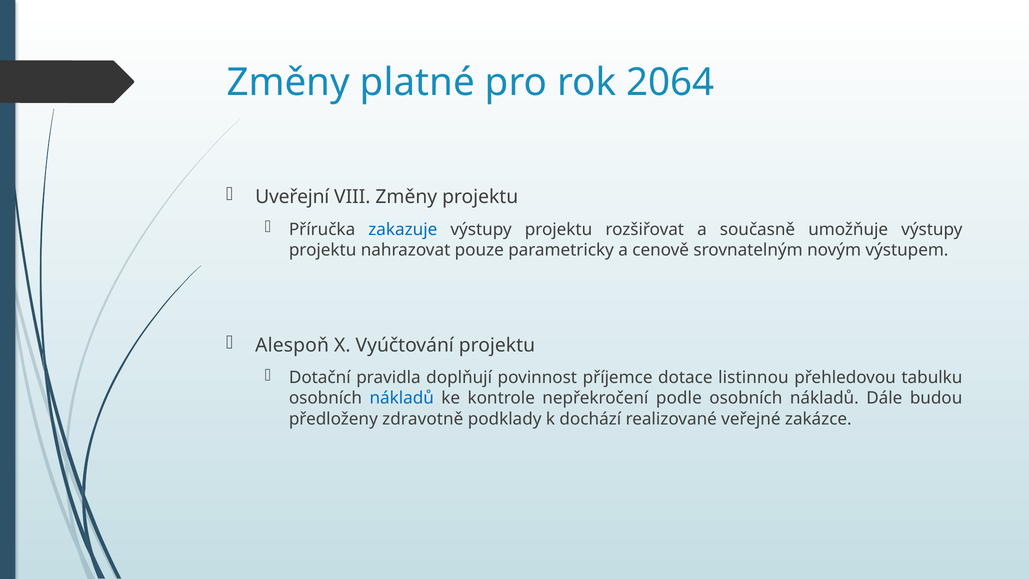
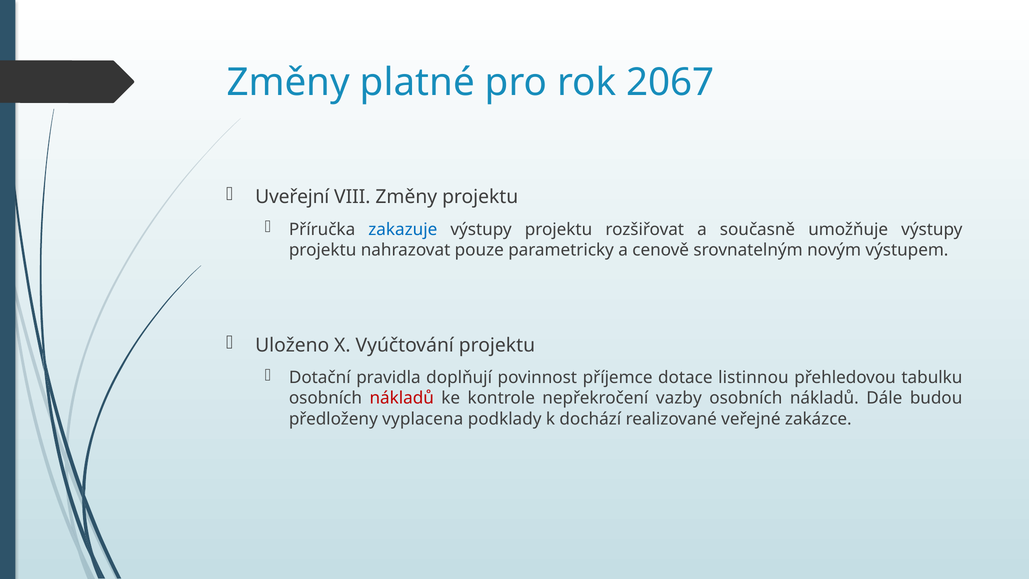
2064: 2064 -> 2067 (670, 82)
Alespoň: Alespoň -> Uloženo (292, 345)
nákladů colour: blue -> red (402, 398)
podle: podle -> vazby (679, 398)
zdravotně: zdravotně -> vyplacena (423, 419)
